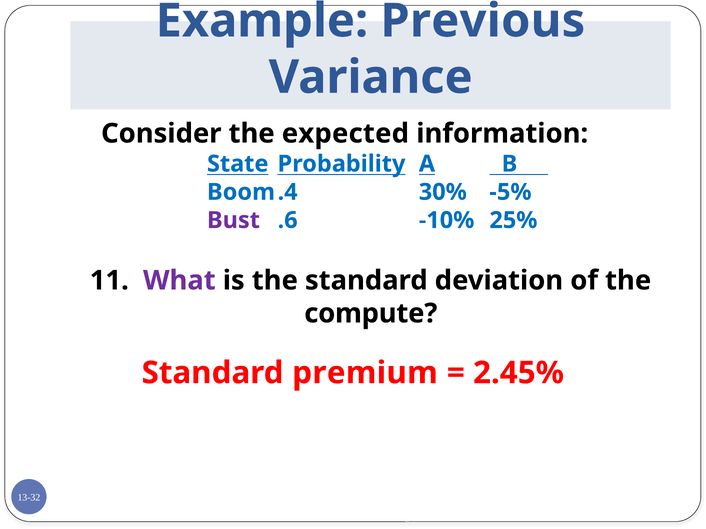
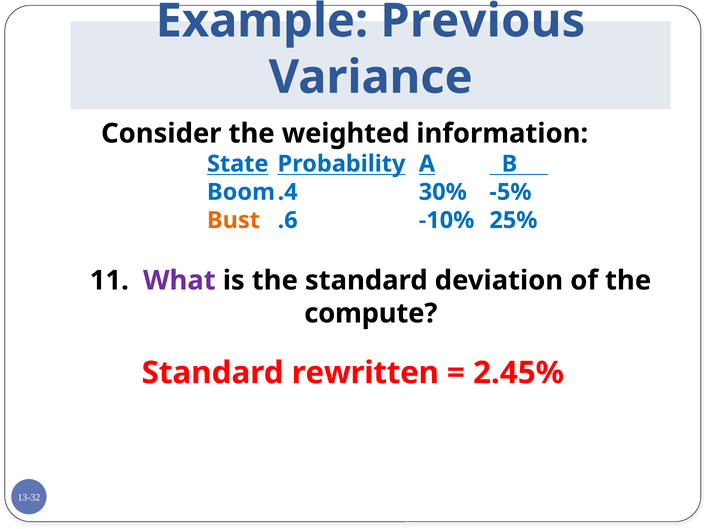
expected: expected -> weighted (346, 134)
Bust colour: purple -> orange (233, 220)
premium: premium -> rewritten (365, 373)
